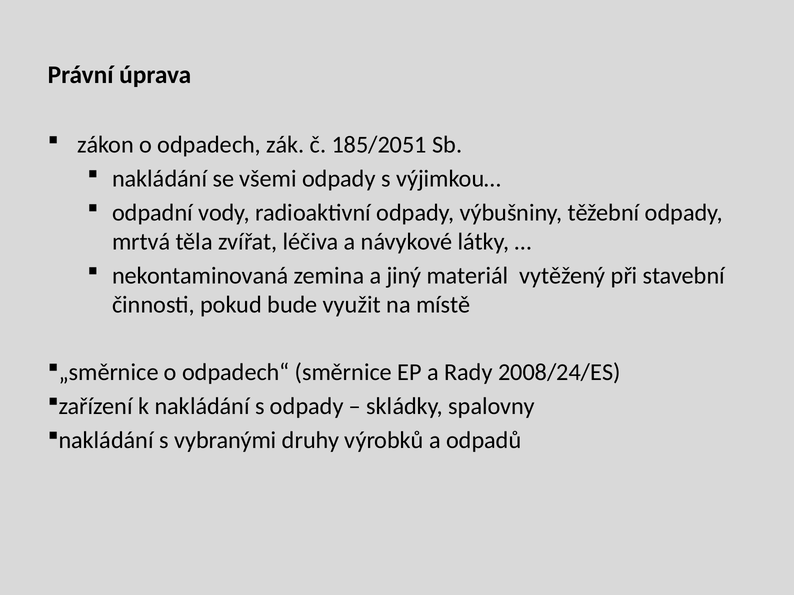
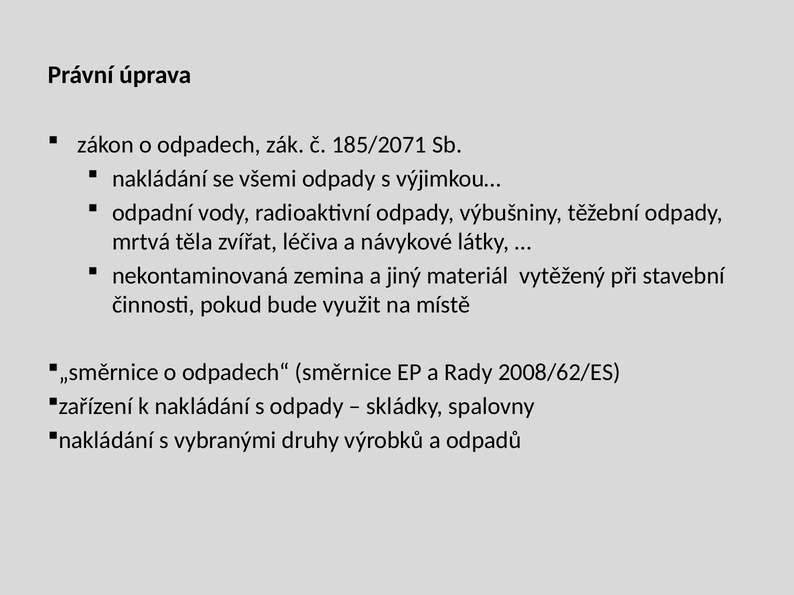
185/2051: 185/2051 -> 185/2071 (379, 145)
2008/24/ES: 2008/24/ES -> 2008/62/ES (559, 373)
